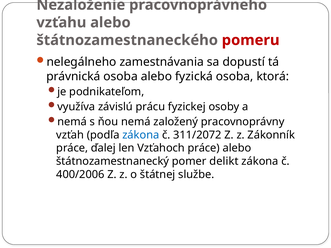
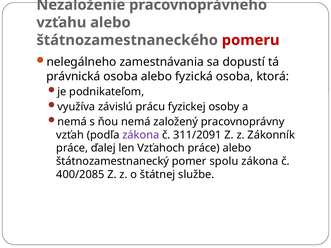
zákona colour: blue -> purple (141, 135)
311/2072: 311/2072 -> 311/2091 (197, 135)
delikt: delikt -> spolu (224, 161)
400/2006: 400/2006 -> 400/2085 (80, 175)
